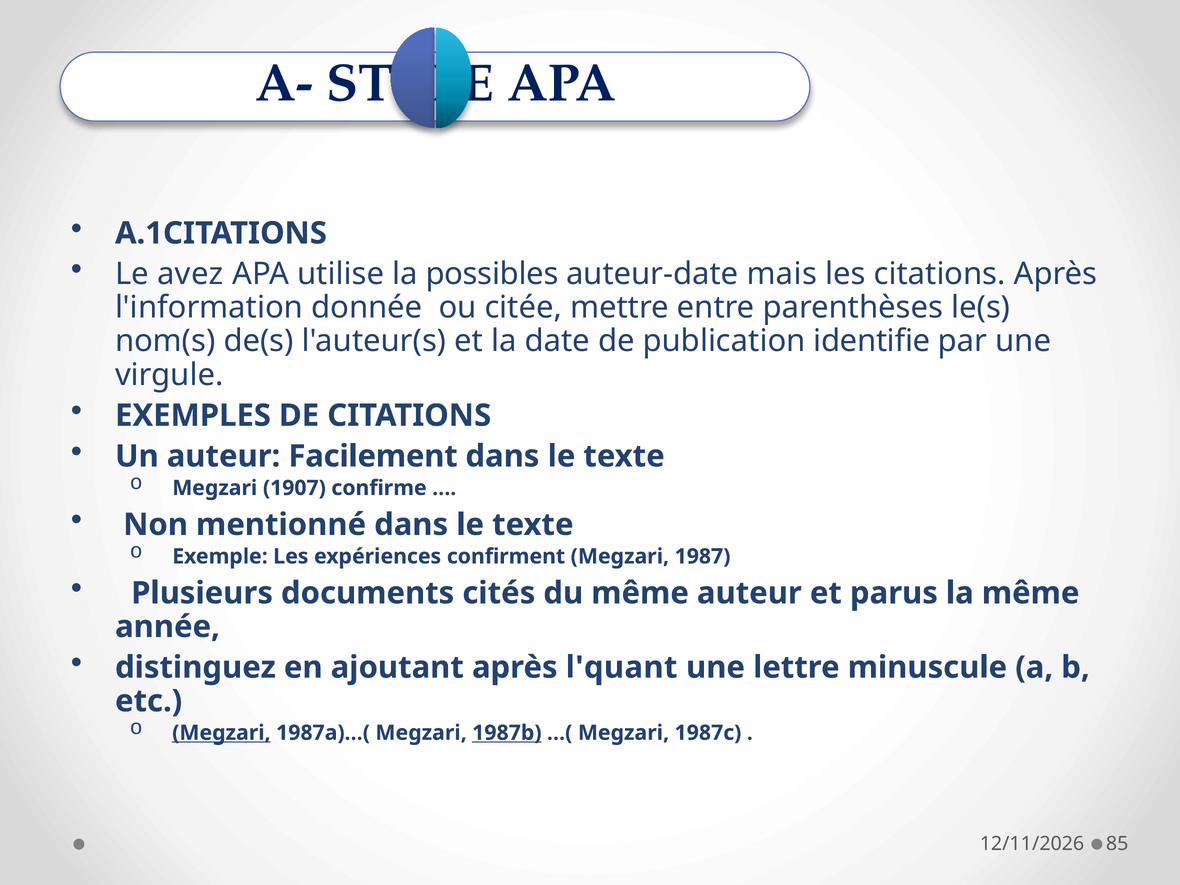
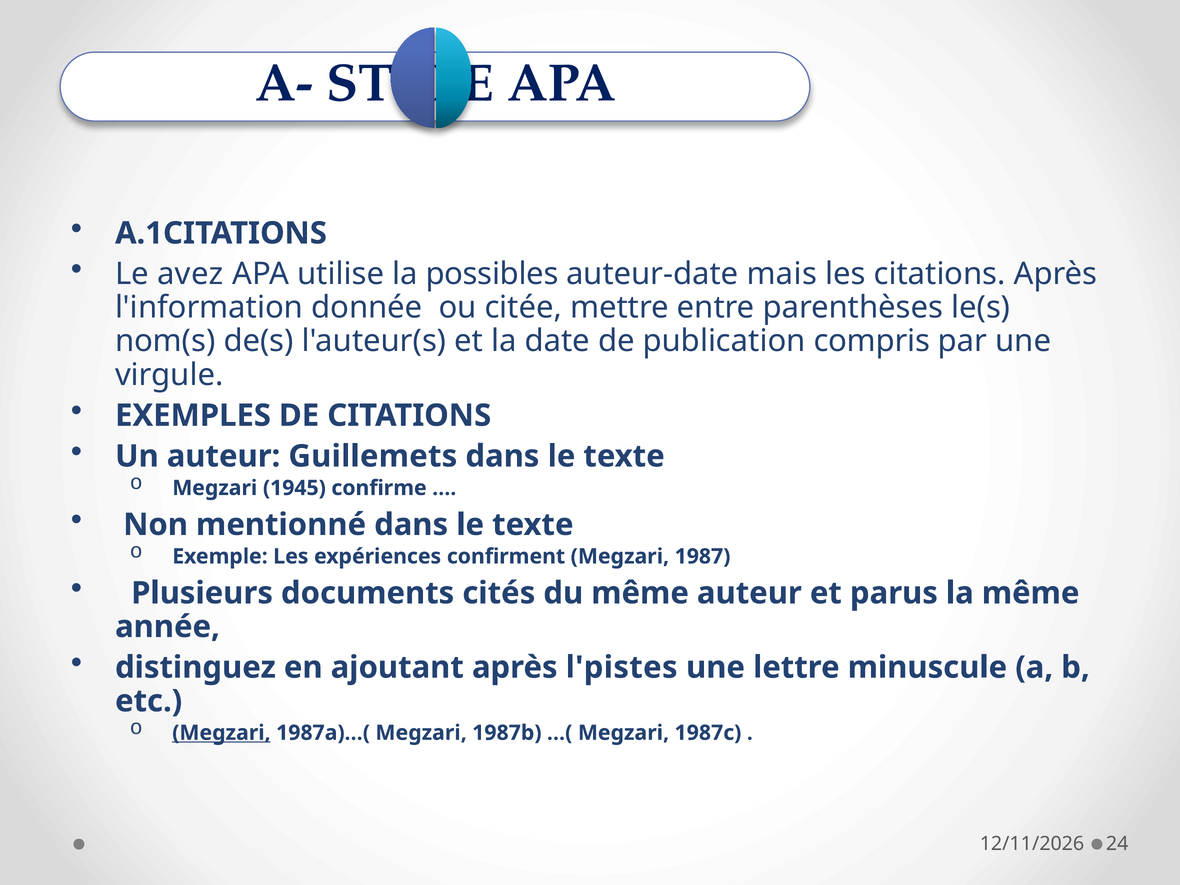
identifie: identifie -> compris (872, 341)
Facilement: Facilement -> Guillemets (373, 456)
1907: 1907 -> 1945 (294, 488)
l'quant: l'quant -> l'pistes (622, 667)
1987b underline: present -> none (507, 733)
85: 85 -> 24 (1117, 844)
